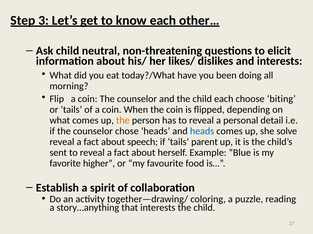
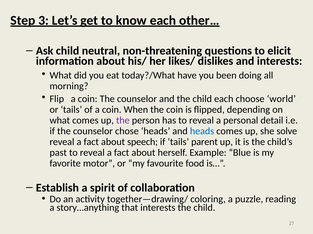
biting: biting -> world (281, 99)
the colour: orange -> purple (123, 121)
sent: sent -> past (58, 153)
higher: higher -> motor (99, 164)
